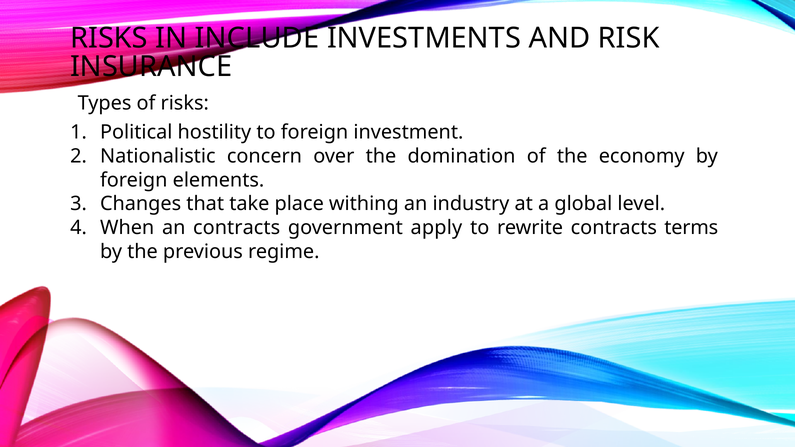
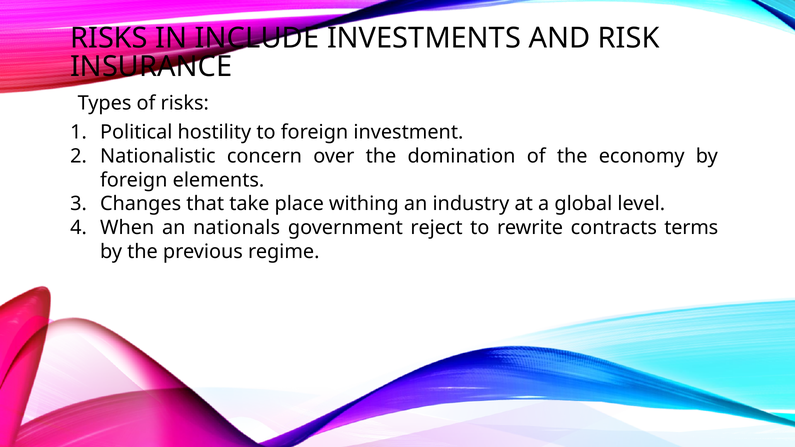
an contracts: contracts -> nationals (237, 228)
apply: apply -> reject (437, 228)
